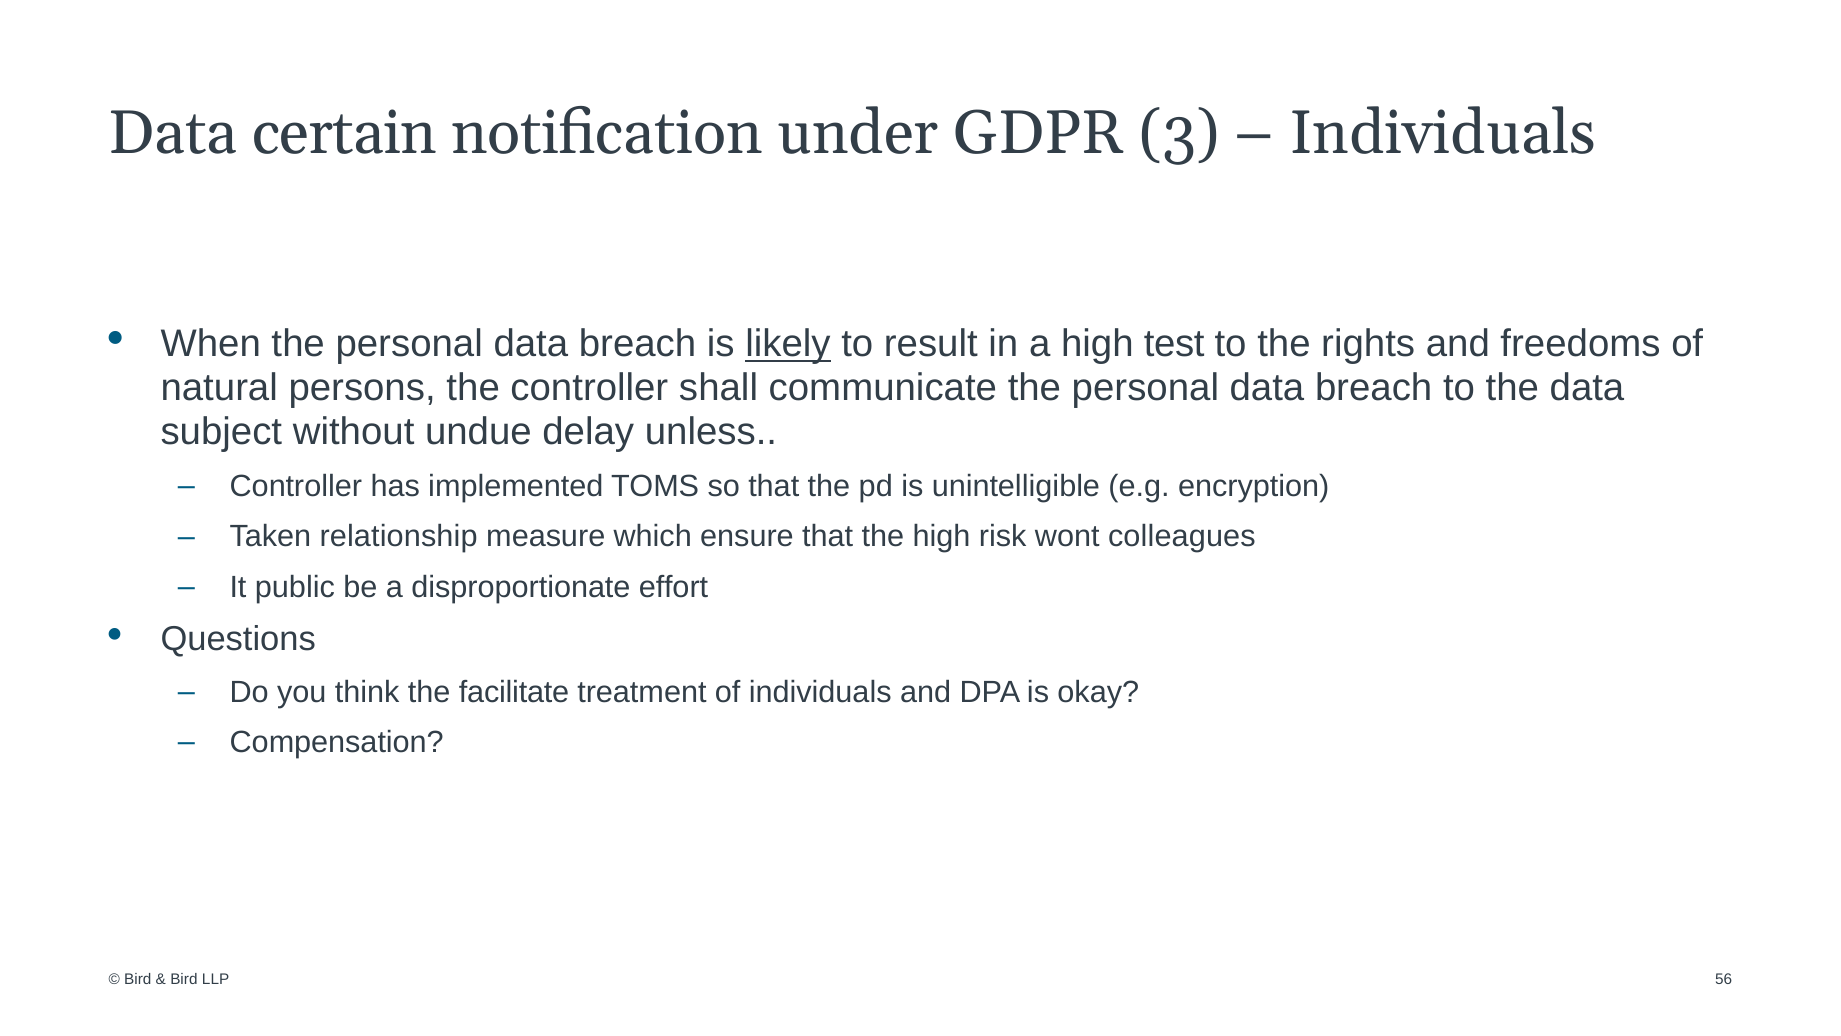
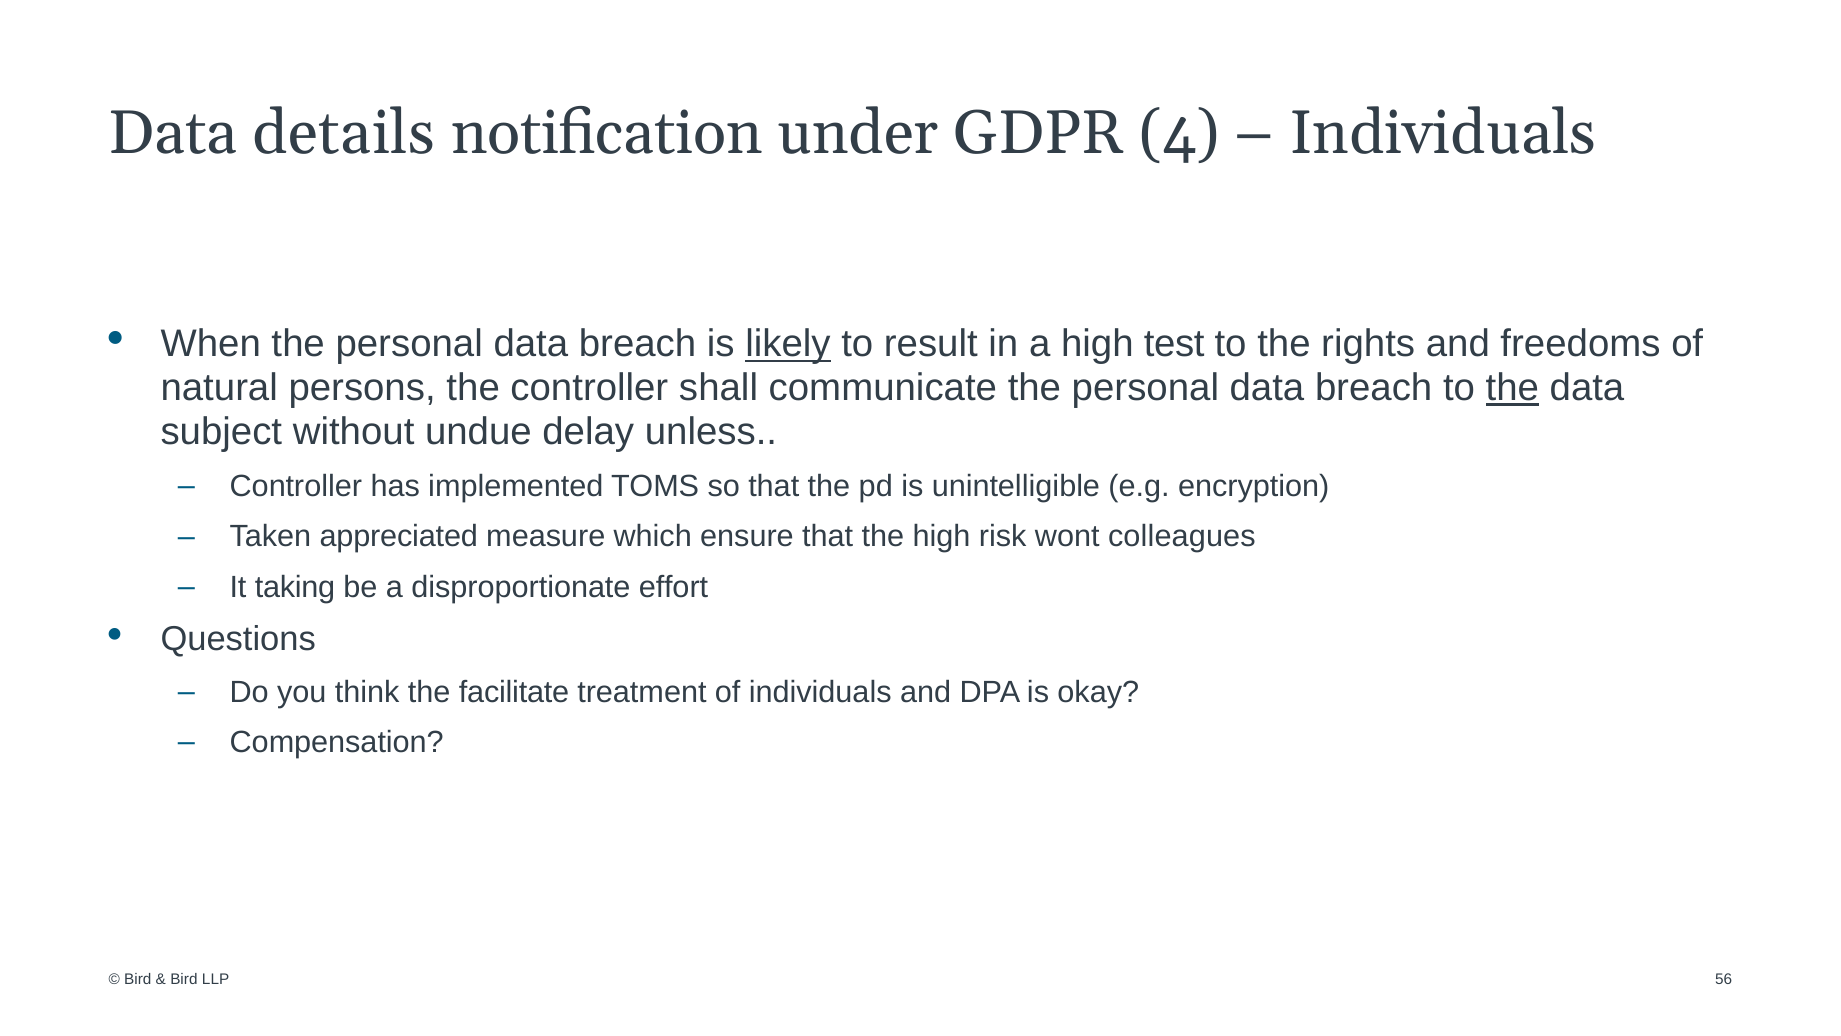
certain: certain -> details (344, 133)
3: 3 -> 4 (1180, 133)
the underline: none -> present (1512, 388)
relationship: relationship -> appreciated (399, 537)
public: public -> taking (295, 587)
